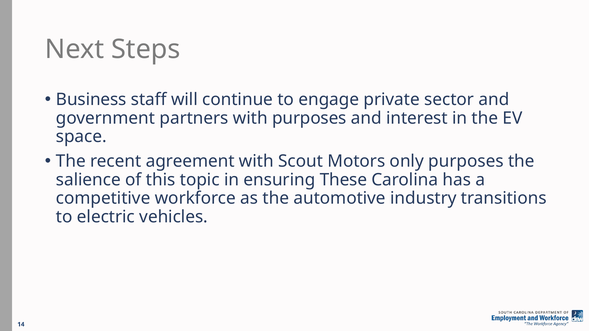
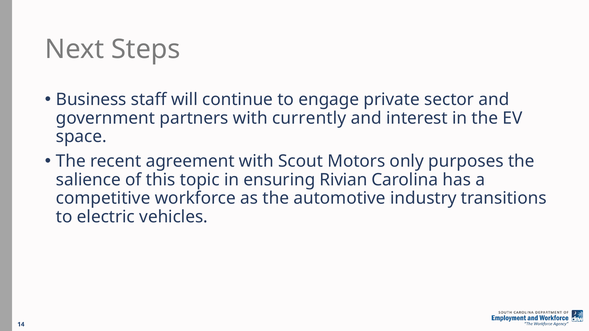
with purposes: purposes -> currently (309, 118)
These: These -> Rivian (343, 180)
